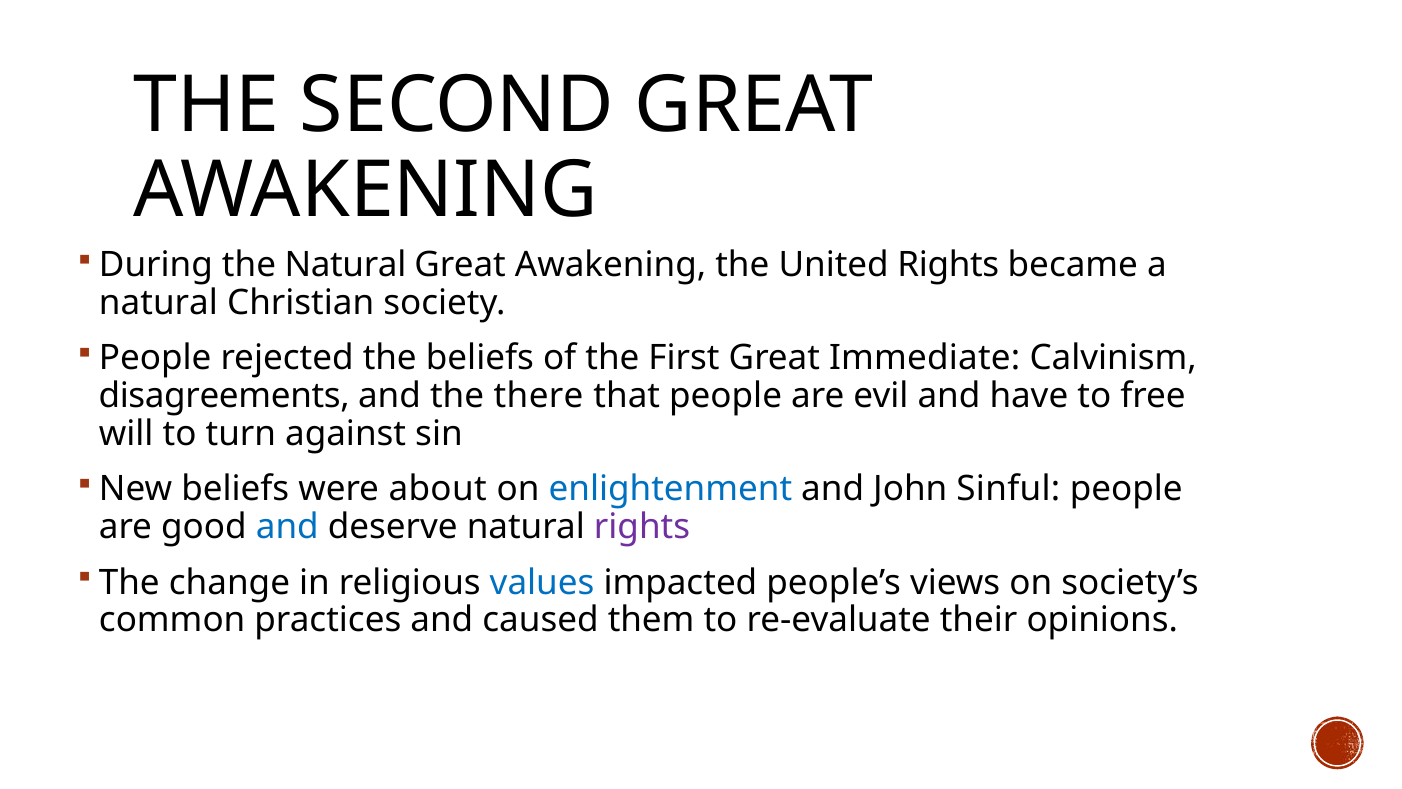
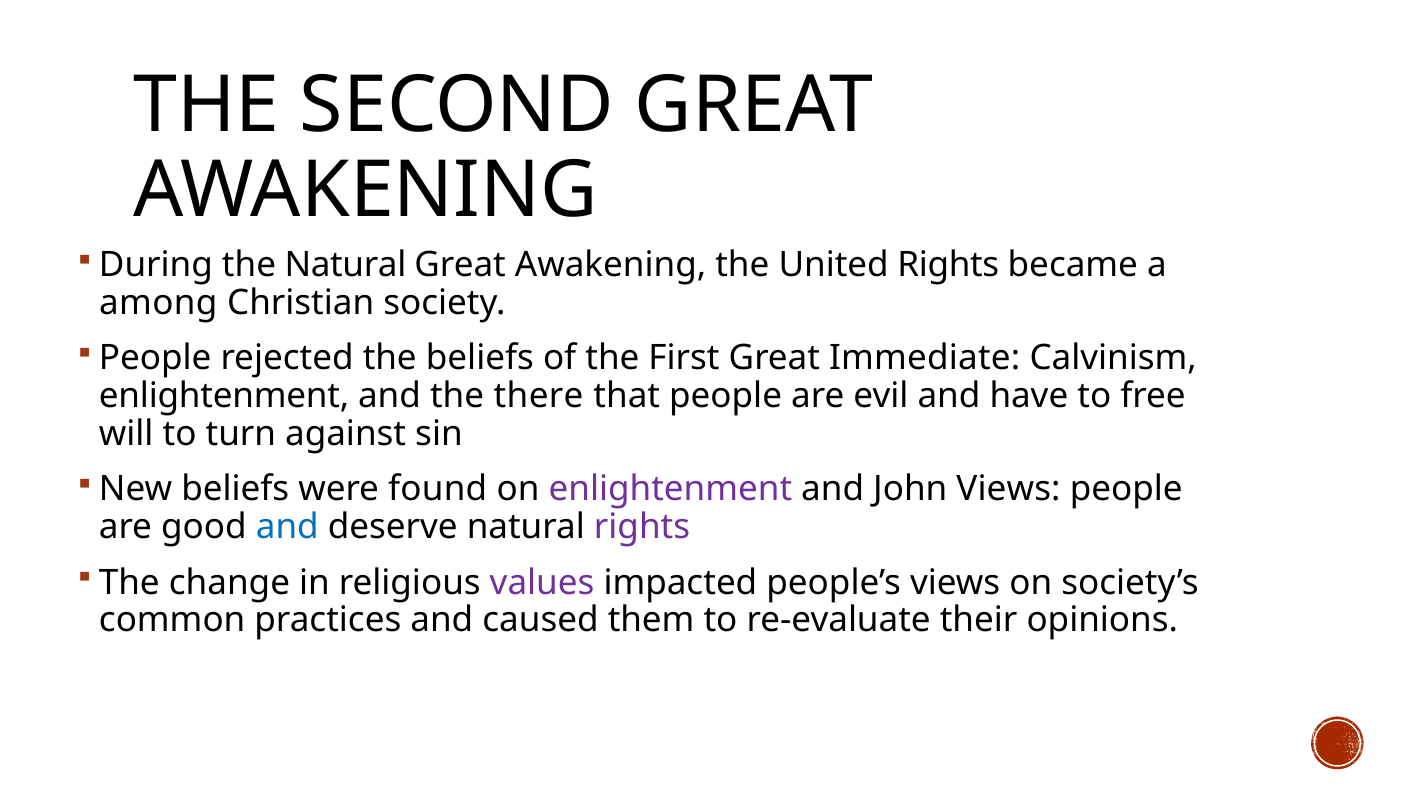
natural: natural -> among (158, 303)
disagreements: disagreements -> enlightenment (224, 396)
about: about -> found (438, 489)
enlightenment colour: blue -> purple (670, 489)
John Sinful: Sinful -> Views (1008, 489)
values colour: blue -> purple (542, 582)
